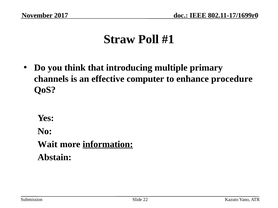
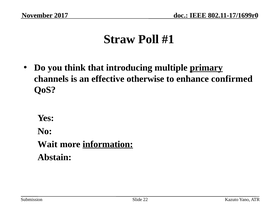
primary underline: none -> present (206, 68)
computer: computer -> otherwise (145, 79)
procedure: procedure -> confirmed (232, 79)
